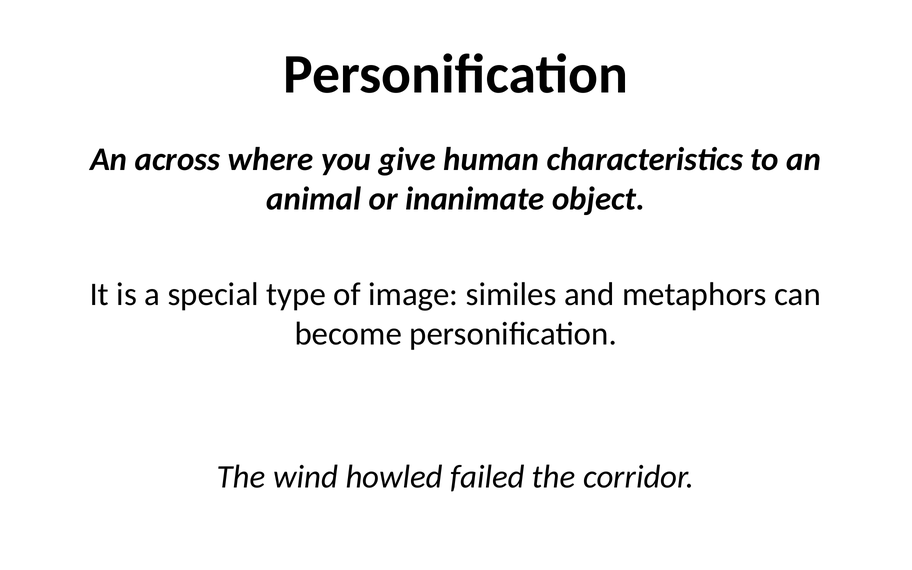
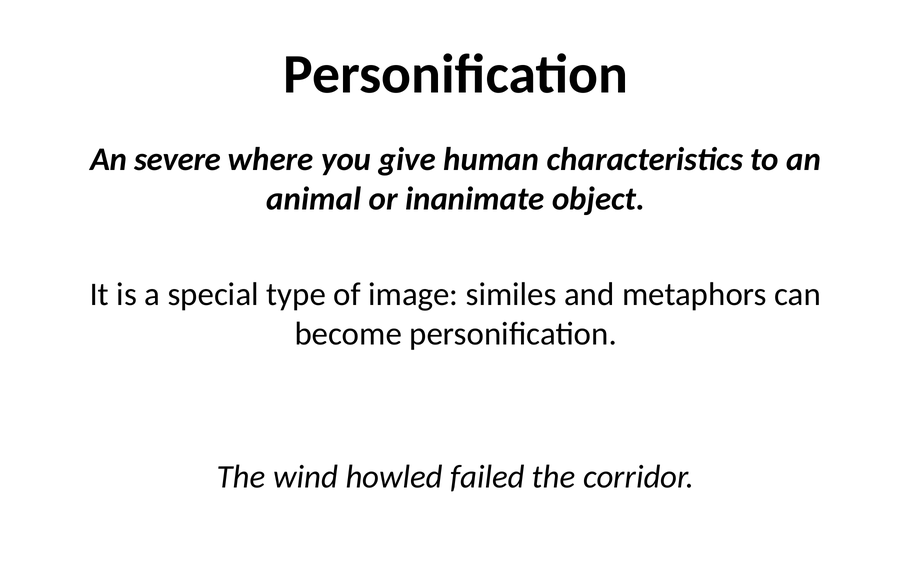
across: across -> severe (178, 160)
